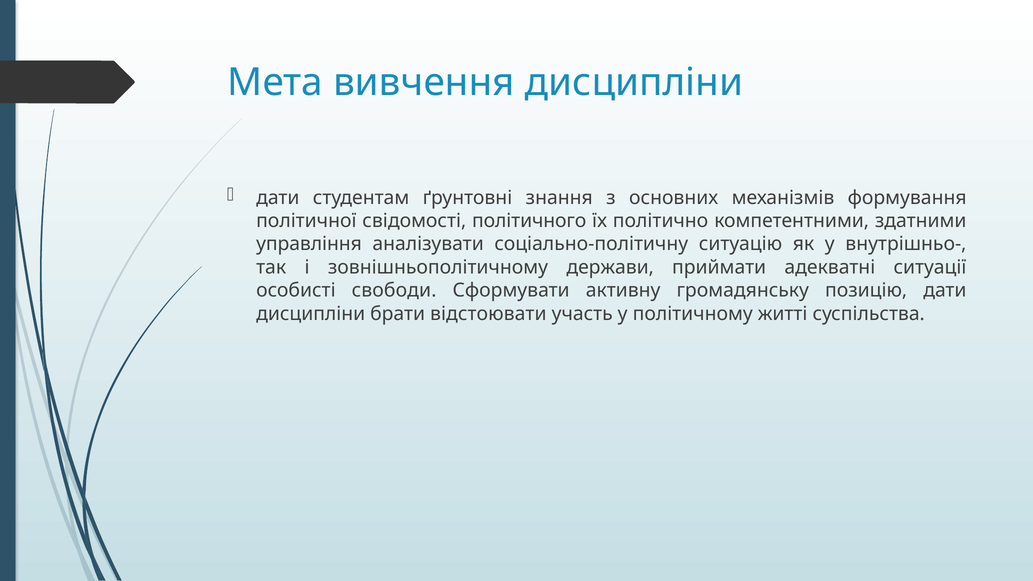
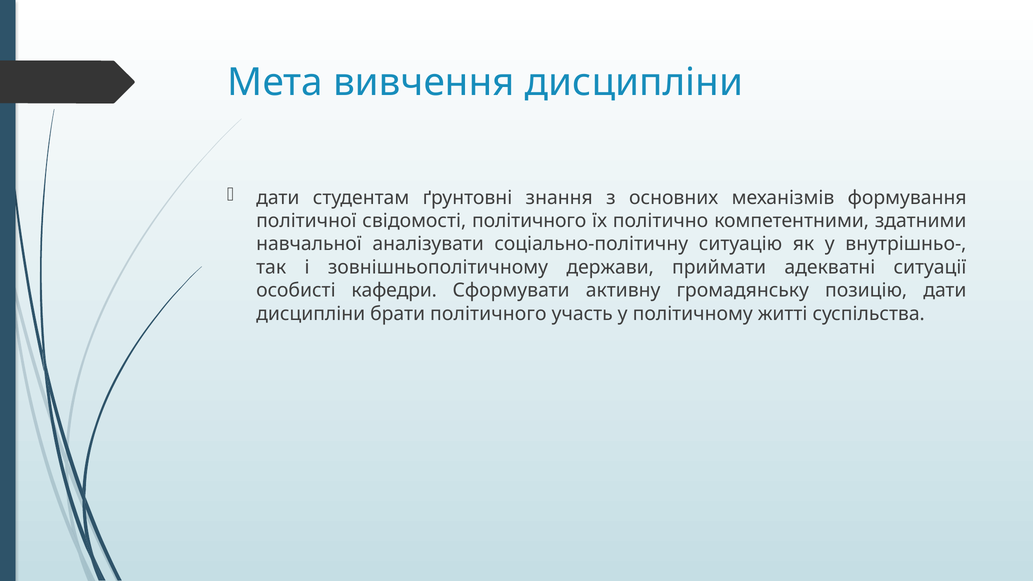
управління: управління -> навчальної (309, 244)
свободи: свободи -> кафедри (394, 291)
брати відстоювати: відстоювати -> політичного (488, 314)
